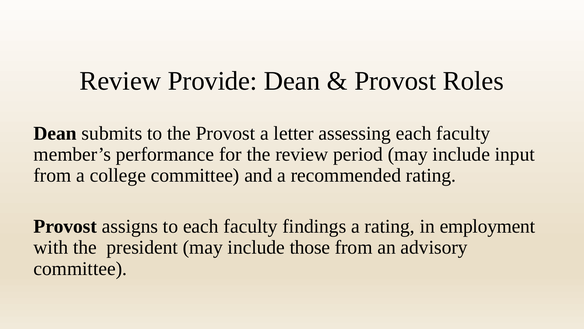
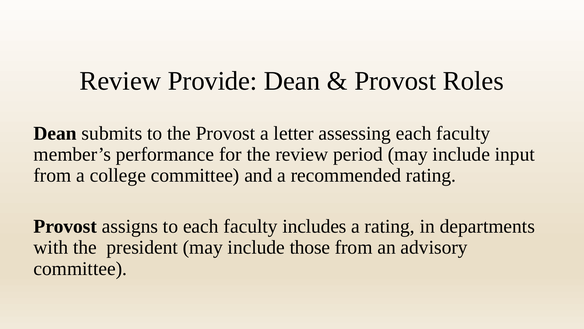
findings: findings -> includes (314, 226)
employment: employment -> departments (487, 226)
